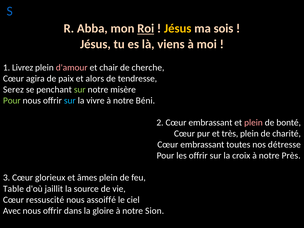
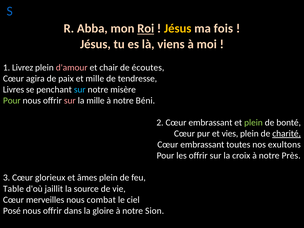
sois: sois -> fois (223, 29)
cherche: cherche -> écoutes (148, 67)
et alors: alors -> mille (95, 79)
Serez: Serez -> Livres (14, 90)
sur colour: light green -> light blue (80, 90)
sur colour: light blue -> pink (70, 101)
la vivre: vivre -> mille (95, 101)
plein colour: pink -> light green (253, 123)
très: très -> vies (230, 134)
charité underline: none -> present (287, 134)
détresse: détresse -> exultons (284, 145)
ressuscité: ressuscité -> merveilles (45, 200)
assoiffé: assoiffé -> combat (101, 200)
Avec: Avec -> Posé (12, 211)
